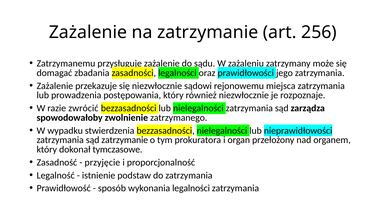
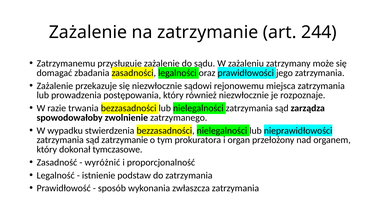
256: 256 -> 244 (319, 32)
zwrócić: zwrócić -> trwania (83, 108)
przyjęcie: przyjęcie -> wyróżnić (102, 162)
wykonania legalności: legalności -> zwłaszcza (191, 188)
